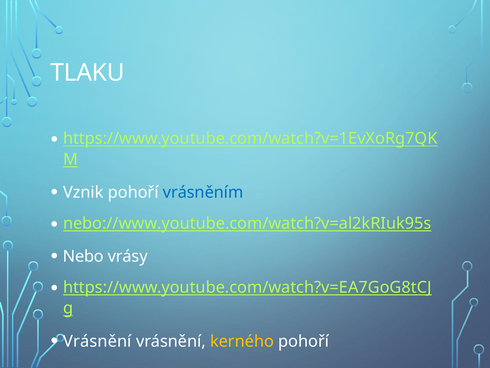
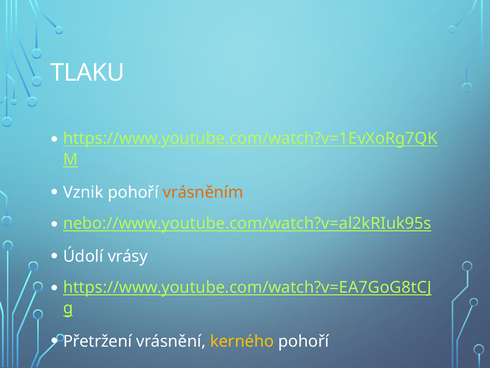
vrásněním colour: blue -> orange (203, 192)
Nebo: Nebo -> Údolí (83, 256)
Vrásnění: Vrásnění -> Přetržení (97, 341)
